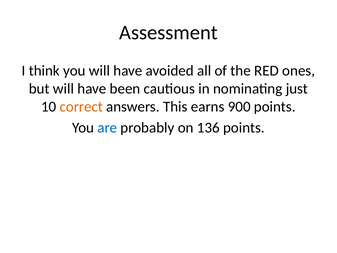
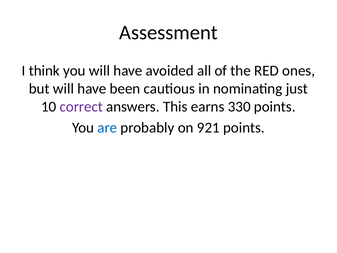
correct colour: orange -> purple (81, 107)
900: 900 -> 330 (239, 107)
136: 136 -> 921 (208, 128)
